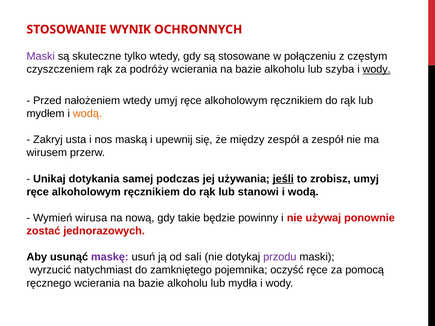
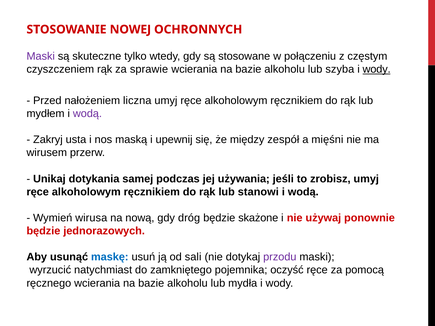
WYNIK: WYNIK -> NOWEJ (130, 29)
podróży: podróży -> sprawie (149, 69)
nałożeniem wtedy: wtedy -> liczna (137, 101)
wodą colour: orange -> purple (87, 114)
a zespół: zespół -> mięśni (327, 140)
jeśli underline: present -> none (283, 179)
takie: takie -> dróg (189, 218)
powinny: powinny -> skażone (258, 218)
zostać: zostać -> będzie (43, 231)
maskę colour: purple -> blue (110, 257)
